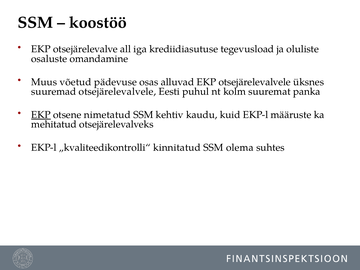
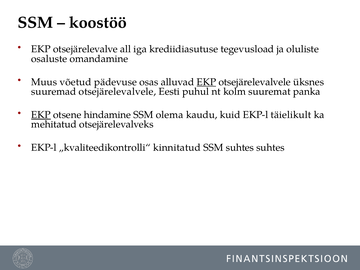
EKP underline: none -> present (206, 82)
nimetatud: nimetatud -> hindamine (107, 115)
kehtiv: kehtiv -> olema (170, 115)
määruste: määruste -> täielikult (291, 115)
SSM olema: olema -> suhtes (240, 148)
